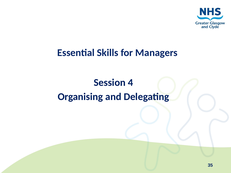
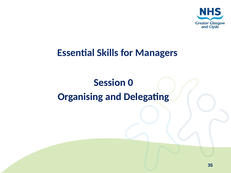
4: 4 -> 0 (130, 83)
